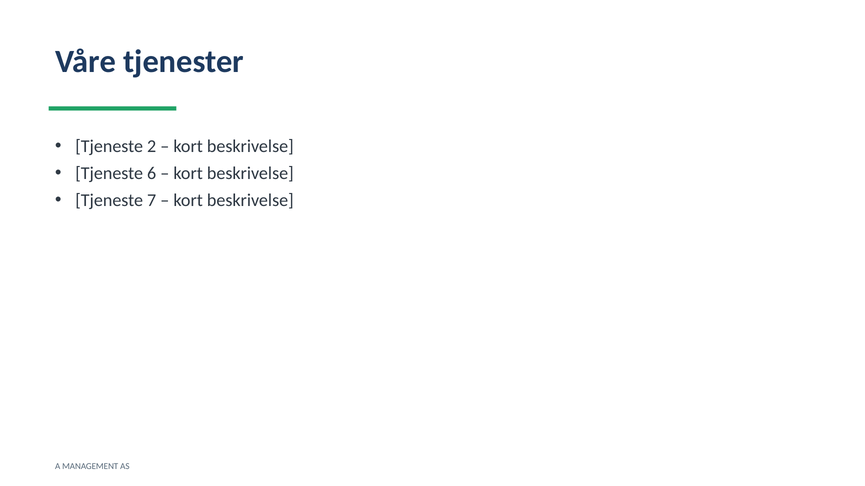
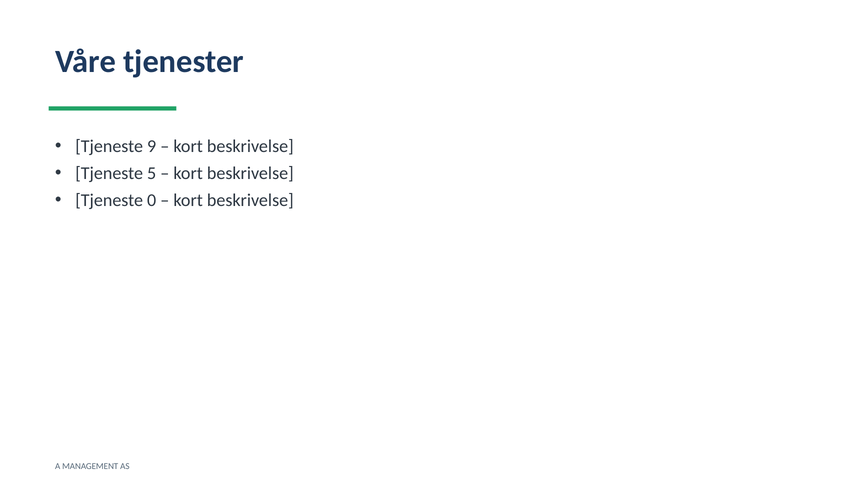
2: 2 -> 9 (152, 147)
6: 6 -> 5 (152, 174)
7: 7 -> 0 (152, 201)
